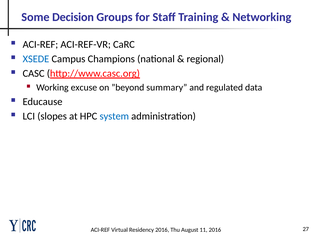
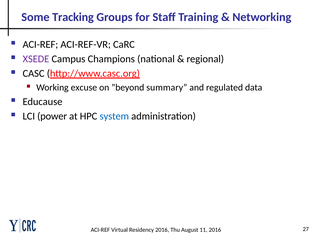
Decision: Decision -> Tracking (73, 17)
XSEDE colour: blue -> purple (36, 59)
slopes: slopes -> power (52, 116)
